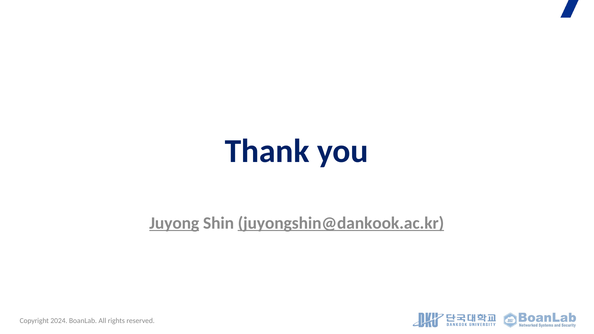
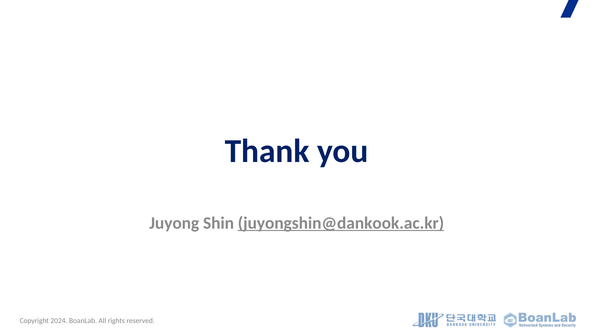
Juyong underline: present -> none (174, 223)
